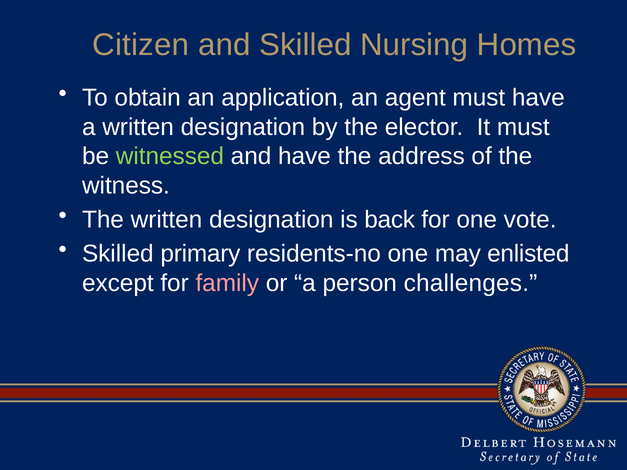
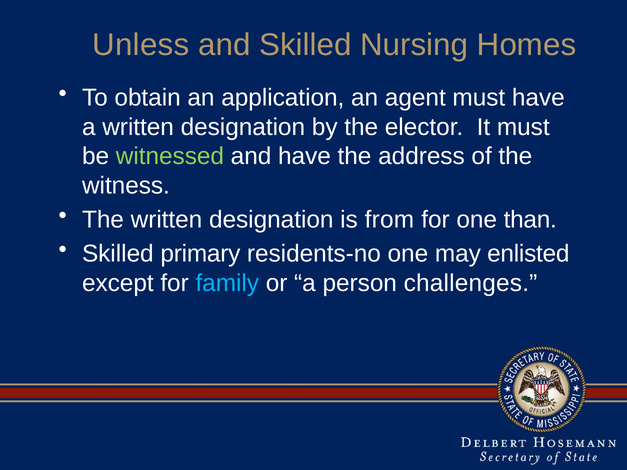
Citizen: Citizen -> Unless (141, 45)
back: back -> from (389, 220)
vote: vote -> than (530, 220)
family colour: pink -> light blue (227, 283)
